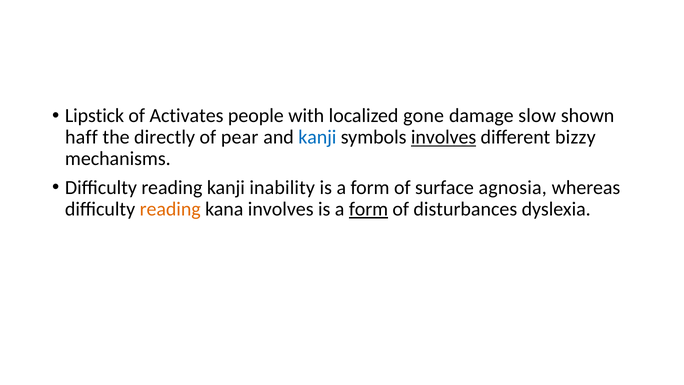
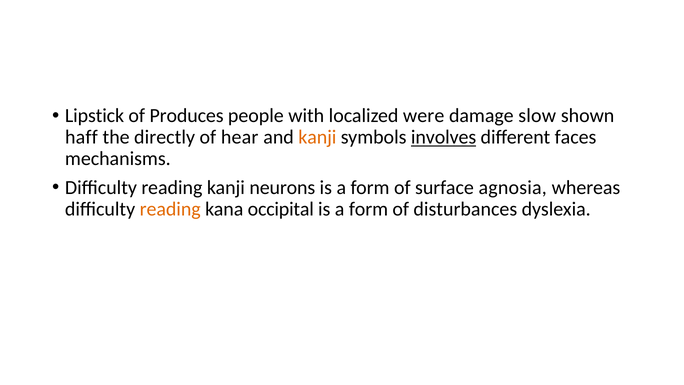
Activates: Activates -> Produces (187, 116)
gone: gone -> were (424, 116)
pear: pear -> hear (240, 137)
kanji colour: blue -> orange (317, 137)
bizzy: bizzy -> faces (575, 137)
inability: inability -> neurons (282, 187)
kana involves: involves -> occipital (281, 209)
form underline: present -> none (368, 209)
